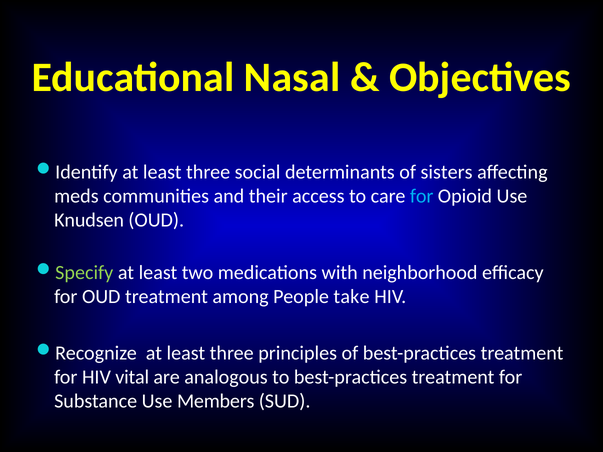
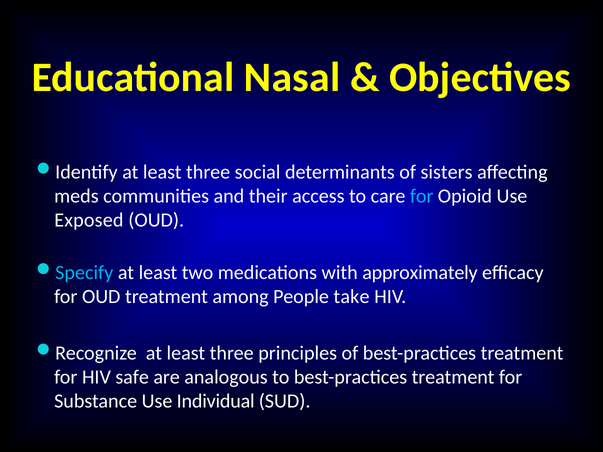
Knudsen: Knudsen -> Exposed (89, 220)
Specify colour: light green -> light blue (84, 273)
neighborhood: neighborhood -> approximately (420, 273)
vital: vital -> safe (132, 377)
Members: Members -> Individual (216, 401)
